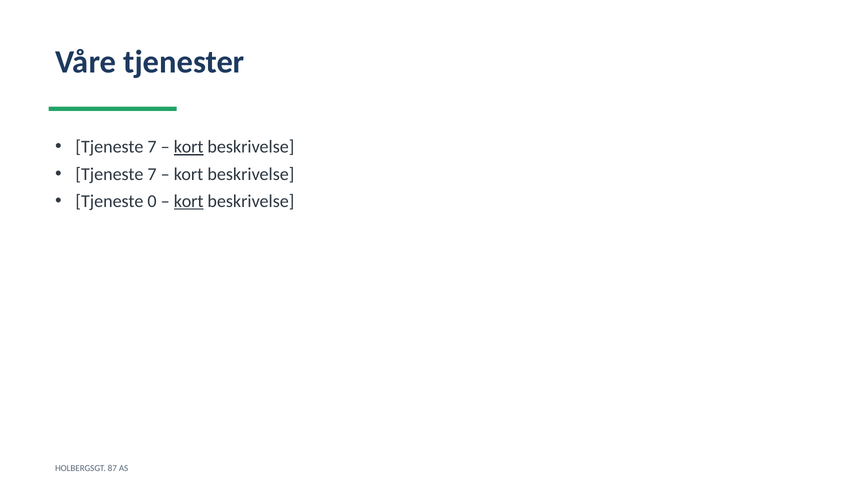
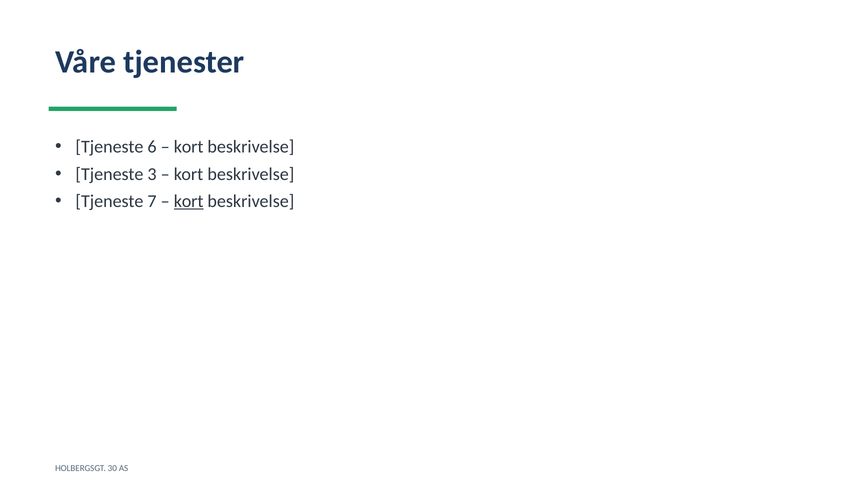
7: 7 -> 6 (152, 147)
kort underline: present -> none (189, 147)
7: 7 -> 3 (152, 174)
0: 0 -> 7 (152, 201)
87: 87 -> 30 (112, 468)
